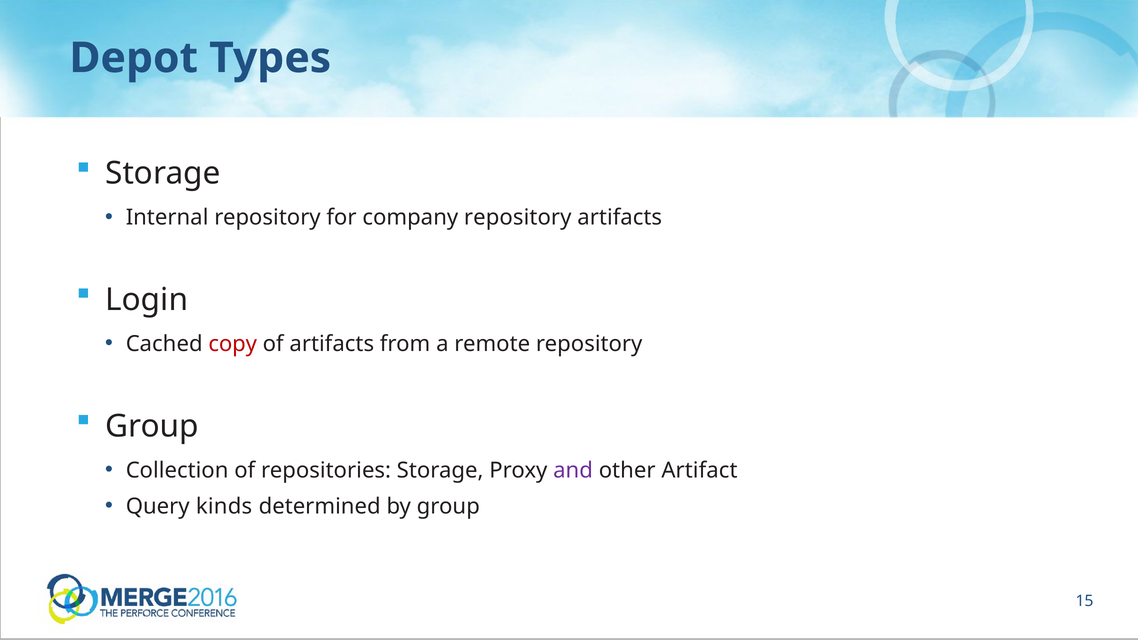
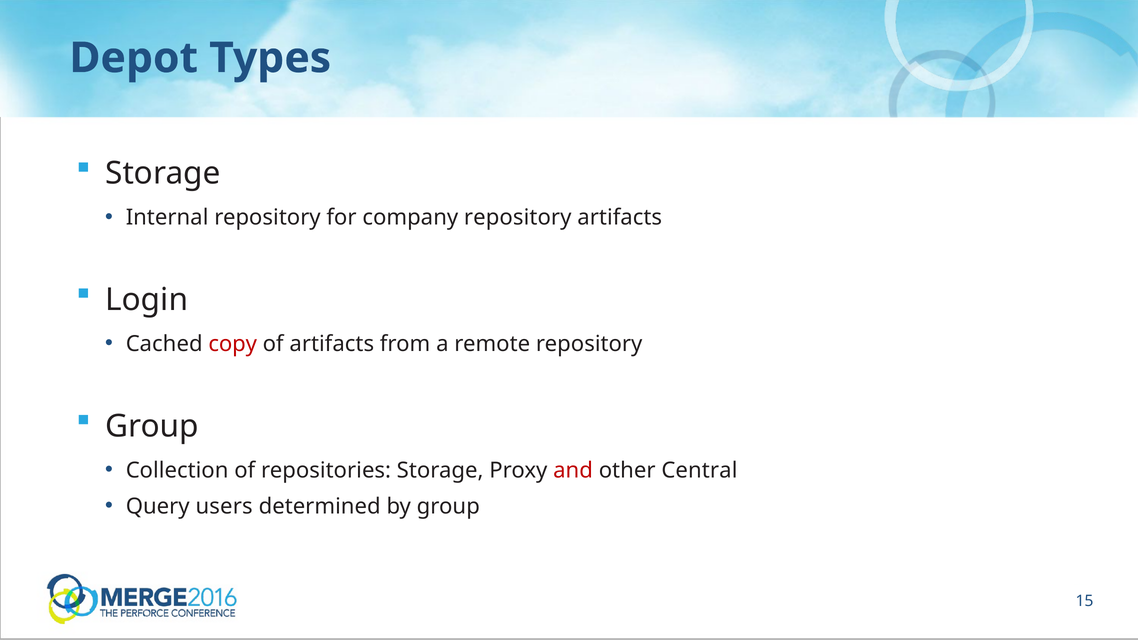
and colour: purple -> red (573, 470)
Artifact: Artifact -> Central (699, 470)
kinds: kinds -> users (224, 506)
